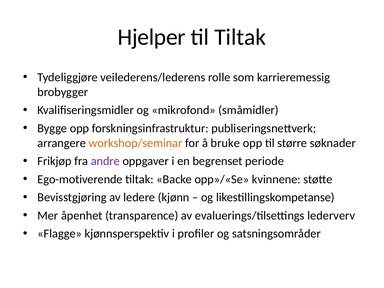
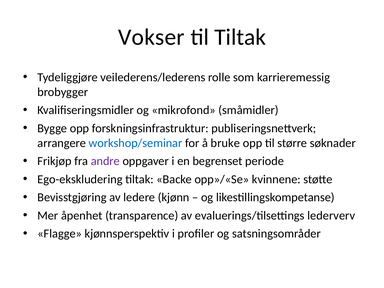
Hjelper: Hjelper -> Vokser (151, 37)
workshop/seminar colour: orange -> blue (136, 143)
Ego-motiverende: Ego-motiverende -> Ego-ekskludering (80, 179)
